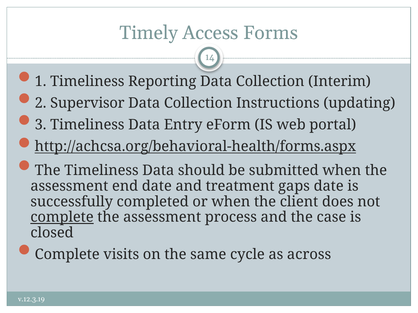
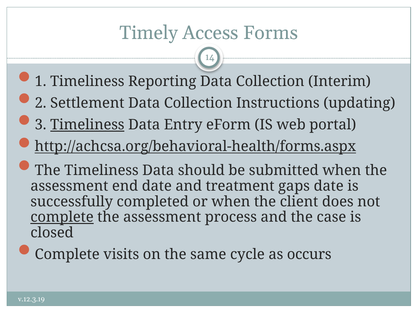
Supervisor: Supervisor -> Settlement (87, 103)
Timeliness underline: none -> present (87, 125)
across: across -> occurs (309, 255)
